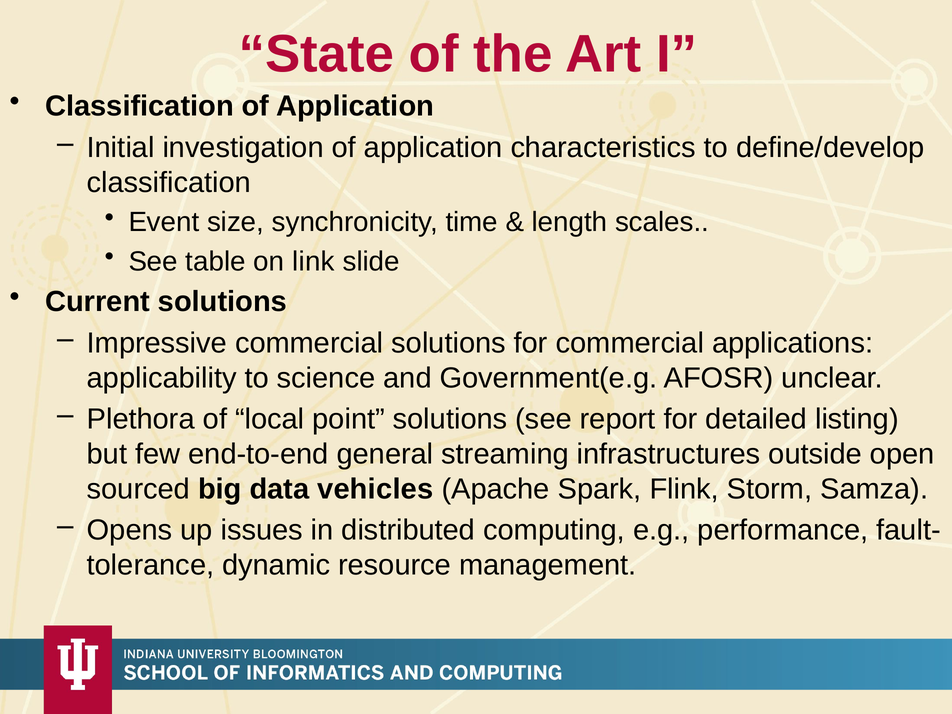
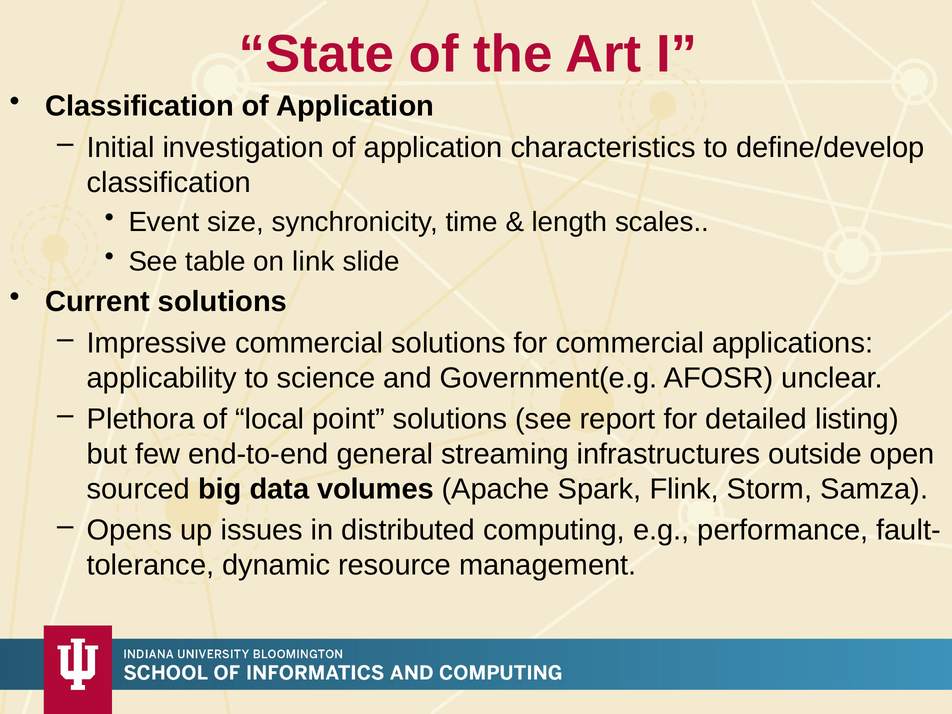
vehicles: vehicles -> volumes (375, 489)
